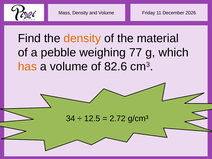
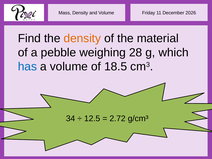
77: 77 -> 28 (136, 52)
has colour: orange -> blue (27, 67)
82.6: 82.6 -> 18.5 (116, 67)
